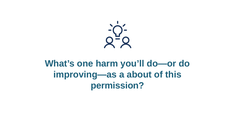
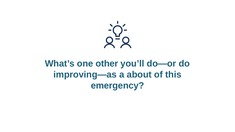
harm: harm -> other (107, 64)
permission: permission -> emergency (118, 86)
